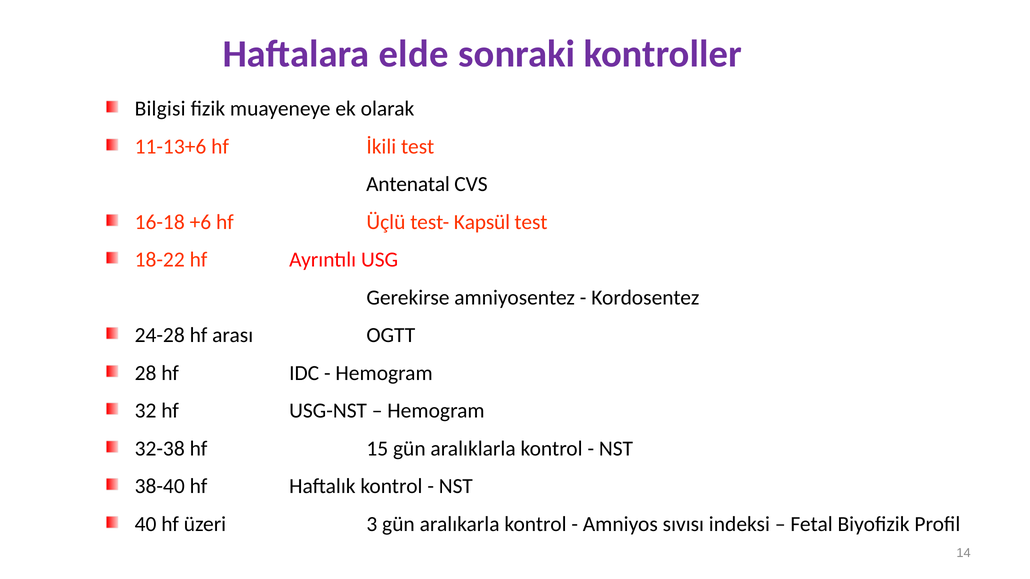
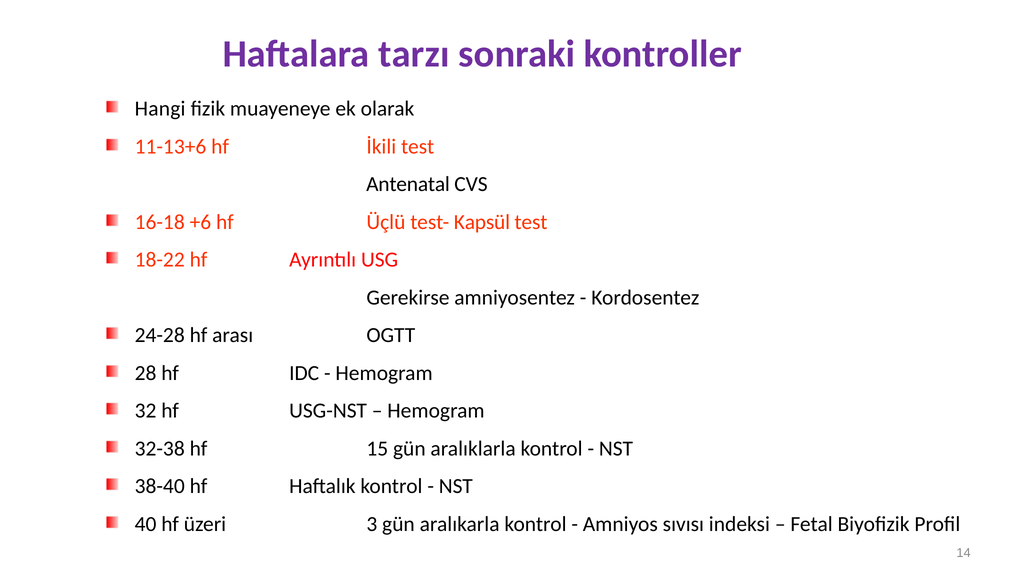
elde: elde -> tarzı (414, 54)
Bilgisi: Bilgisi -> Hangi (160, 109)
